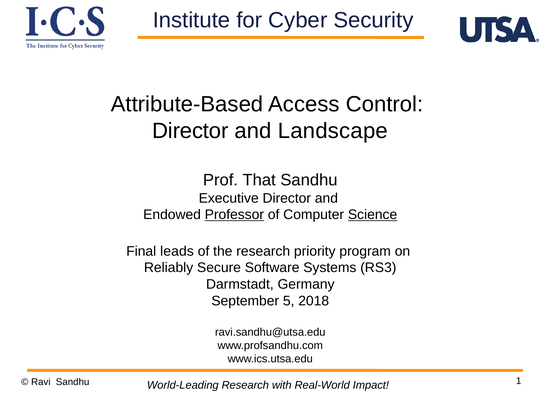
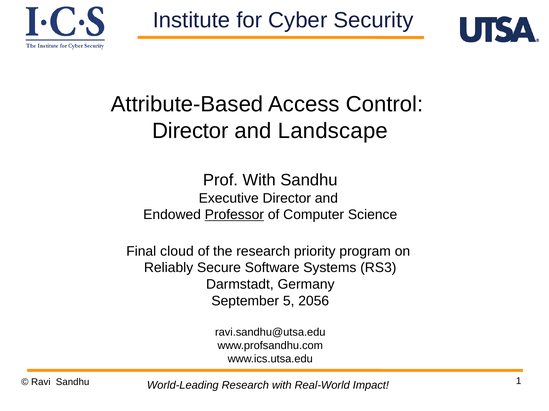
Prof That: That -> With (259, 180)
Science underline: present -> none (373, 215)
leads: leads -> cloud (177, 252)
2018: 2018 -> 2056 (314, 301)
